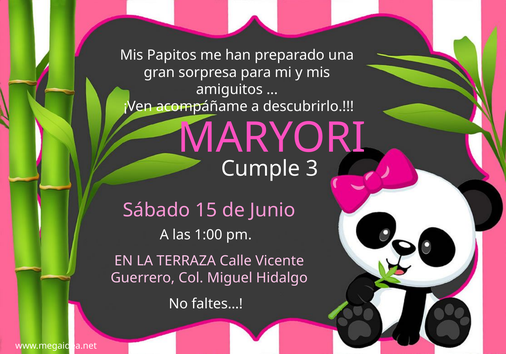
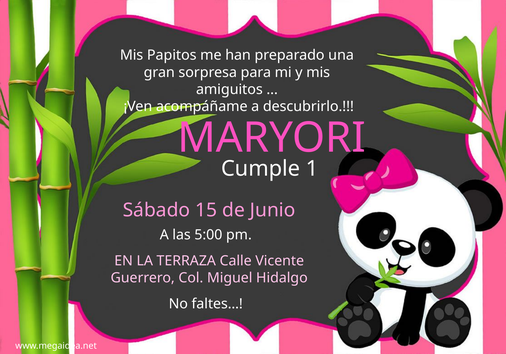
3: 3 -> 1 (312, 169)
1:00: 1:00 -> 5:00 (208, 235)
